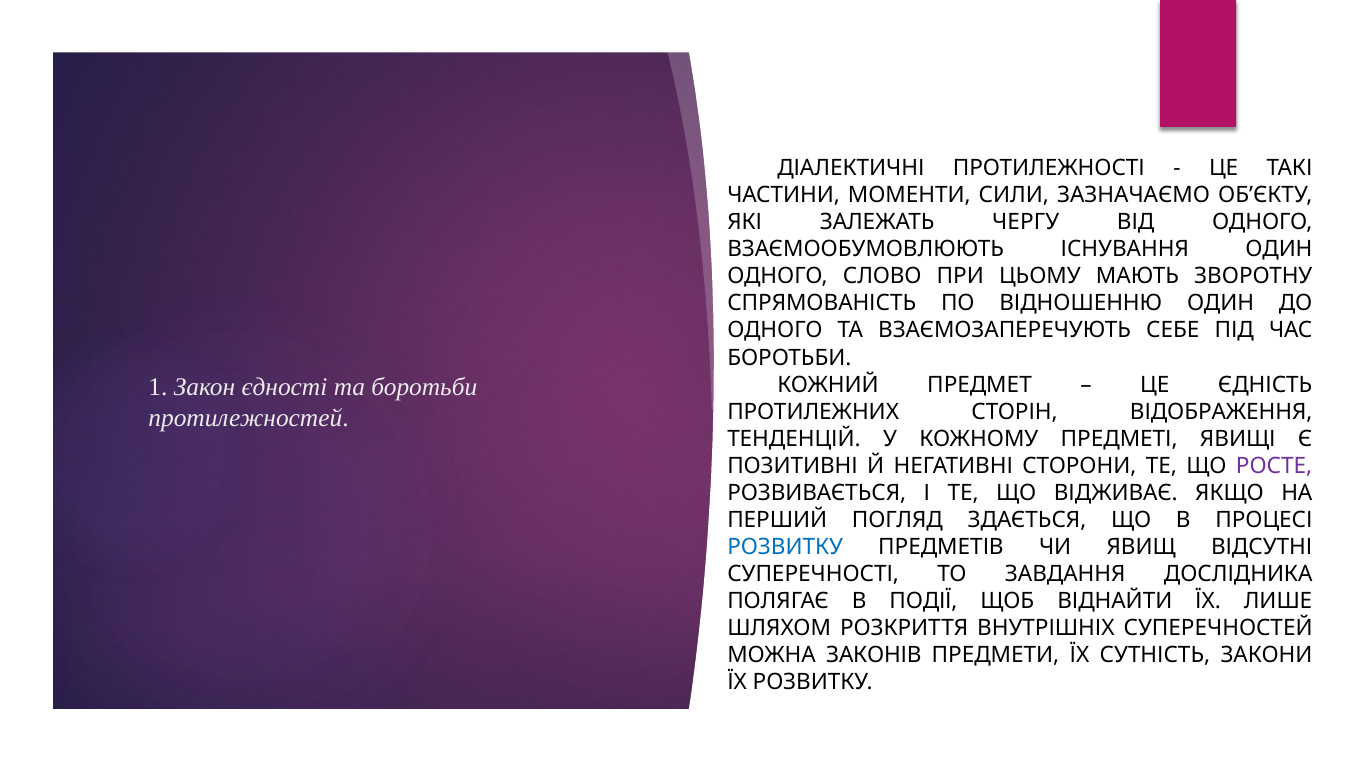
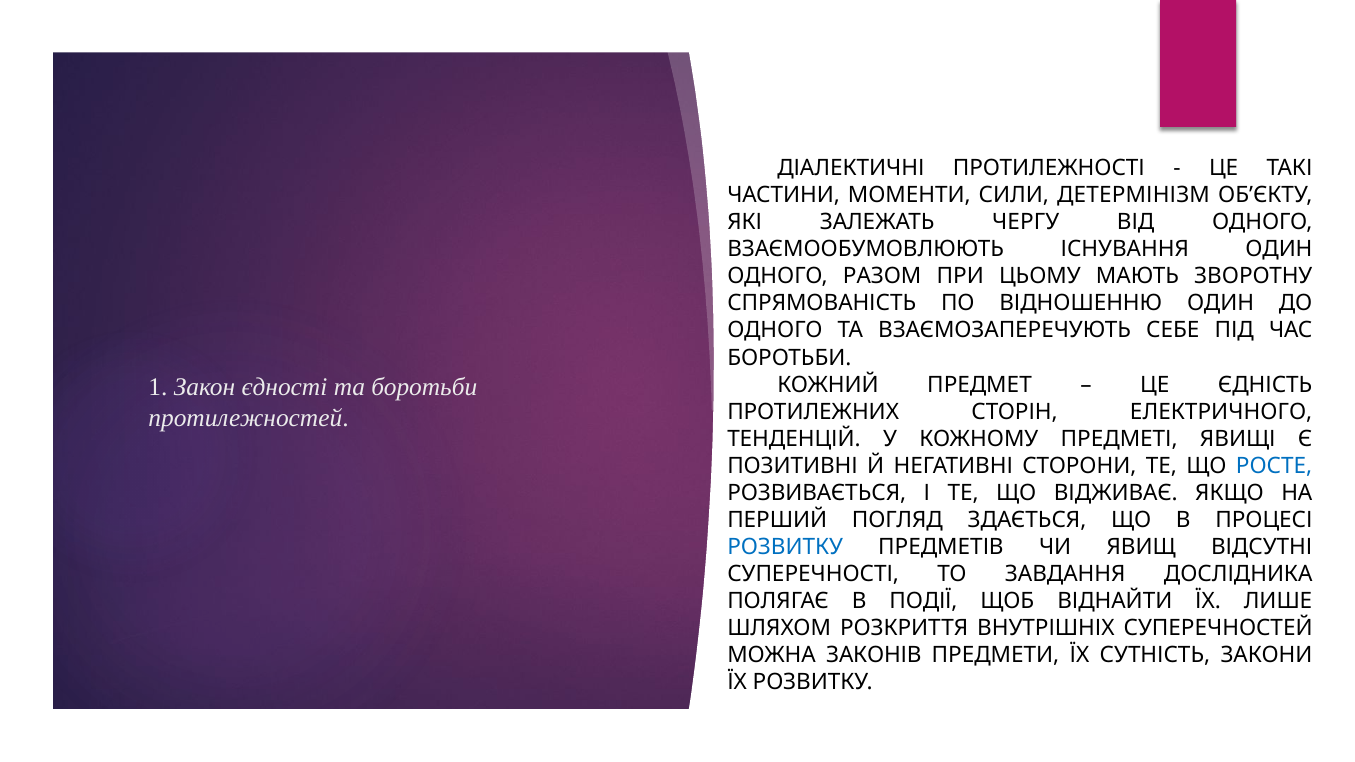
ЗАЗНАЧАЄМО: ЗАЗНАЧАЄМО -> ДЕТЕРМІНІЗМ (1133, 195)
СЛОВО: СЛОВО -> РАЗОМ (882, 276)
ВІДОБРАЖЕННЯ: ВІДОБРАЖЕННЯ -> ЕЛЕКТРИЧНОГО (1221, 412)
РОСТЕ colour: purple -> blue (1274, 466)
